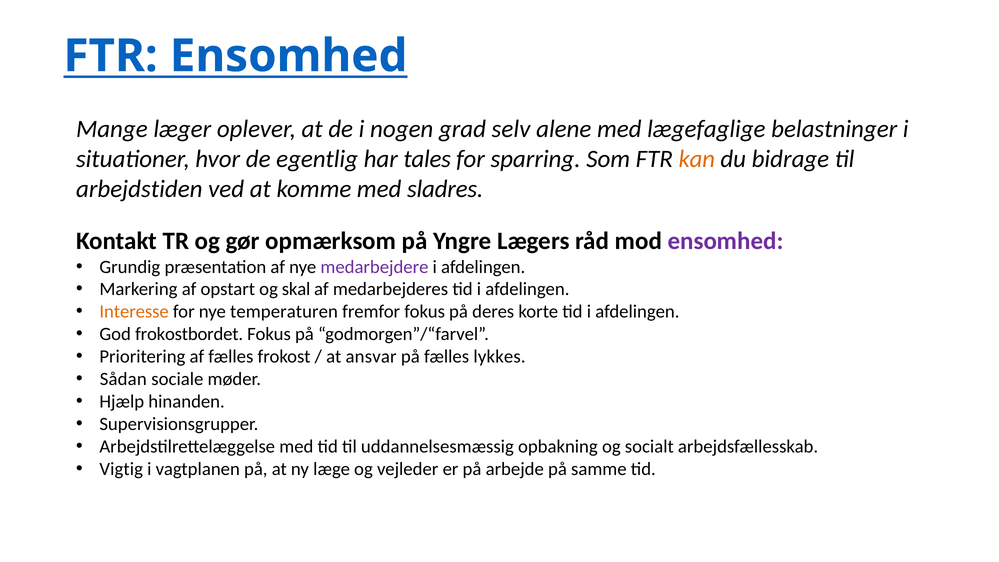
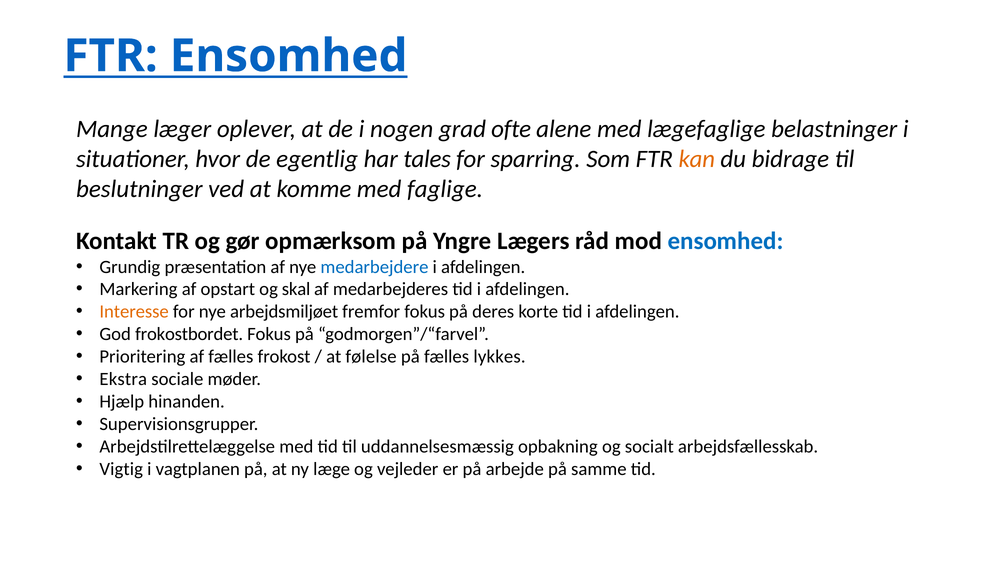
selv: selv -> ofte (511, 129)
arbejdstiden: arbejdstiden -> beslutninger (139, 189)
sladres: sladres -> faglige (445, 189)
ensomhed colour: purple -> blue (726, 241)
medarbejdere colour: purple -> blue (374, 267)
temperaturen: temperaturen -> arbejdsmiljøet (284, 312)
ansvar: ansvar -> følelse (371, 357)
Sådan: Sådan -> Ekstra (123, 379)
